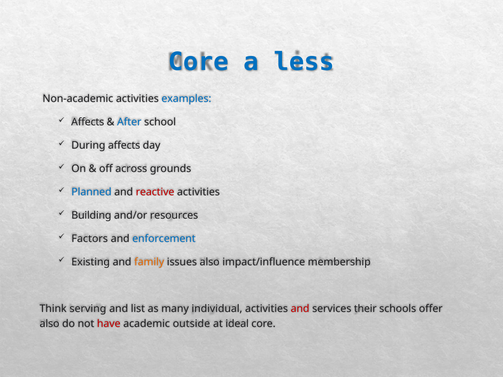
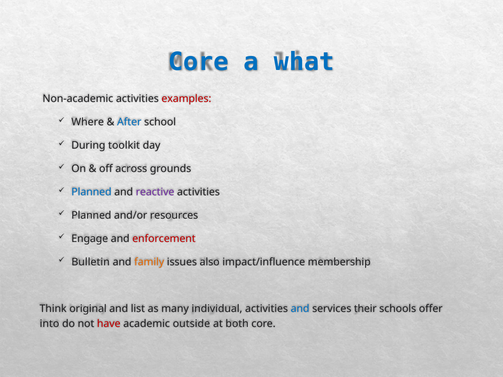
less: less -> what (304, 62)
examples colour: blue -> red (186, 99)
Affects: Affects -> Where (88, 122)
During affects: affects -> toolkit (124, 145)
reactive colour: red -> purple (155, 192)
Building: Building -> Planned (91, 215)
Factors: Factors -> Engage (90, 239)
enforcement colour: blue -> red (164, 239)
Existing: Existing -> Bulletin (91, 262)
serving: serving -> original (88, 309)
and colour: red -> blue (300, 309)
also: also -> into (49, 324)
ideal: ideal -> both (237, 324)
